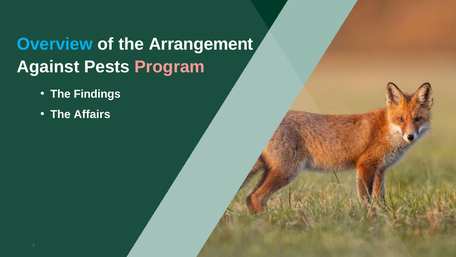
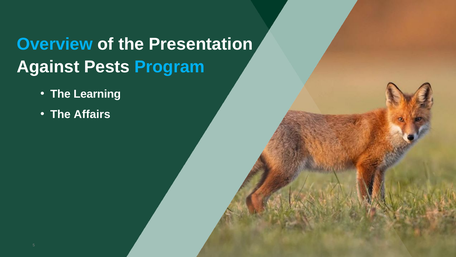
Arrangement: Arrangement -> Presentation (201, 44)
Program colour: pink -> light blue (170, 67)
Findings: Findings -> Learning (97, 94)
